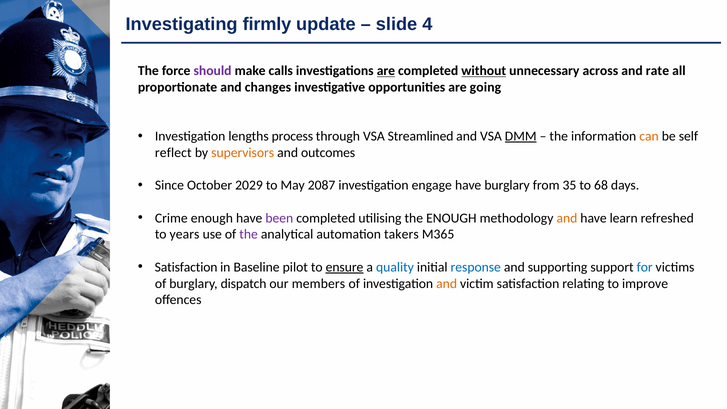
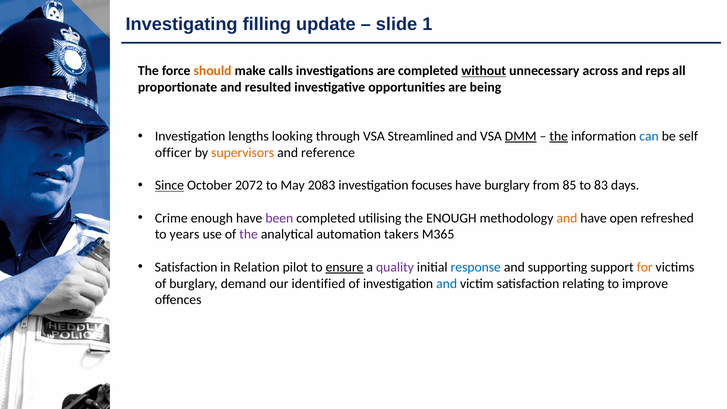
firmly: firmly -> filling (267, 24)
4: 4 -> 1 (427, 24)
should colour: purple -> orange (213, 71)
are underline: present -> none (386, 71)
rate: rate -> reps (658, 71)
changes: changes -> resulted (268, 87)
going: going -> being (485, 87)
process: process -> looking (292, 136)
the underline: none -> present (559, 136)
can colour: orange -> blue (649, 136)
reflect: reflect -> officer (173, 153)
outcomes: outcomes -> reference (328, 153)
Since underline: none -> present (169, 185)
2029: 2029 -> 2072 (249, 185)
2087: 2087 -> 2083 (322, 185)
engage: engage -> focuses (432, 185)
35: 35 -> 85 (569, 185)
68: 68 -> 83 (601, 185)
learn: learn -> open (624, 218)
Baseline: Baseline -> Relation (257, 267)
quality colour: blue -> purple (395, 267)
for colour: blue -> orange (645, 267)
dispatch: dispatch -> demand (244, 283)
members: members -> identified (319, 283)
and colour: orange -> blue (447, 283)
